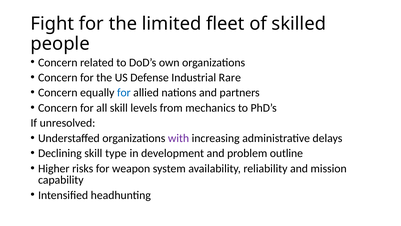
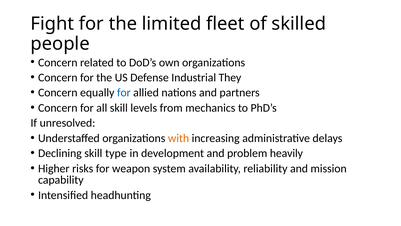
Rare: Rare -> They (230, 77)
with colour: purple -> orange (179, 138)
outline: outline -> heavily (286, 153)
